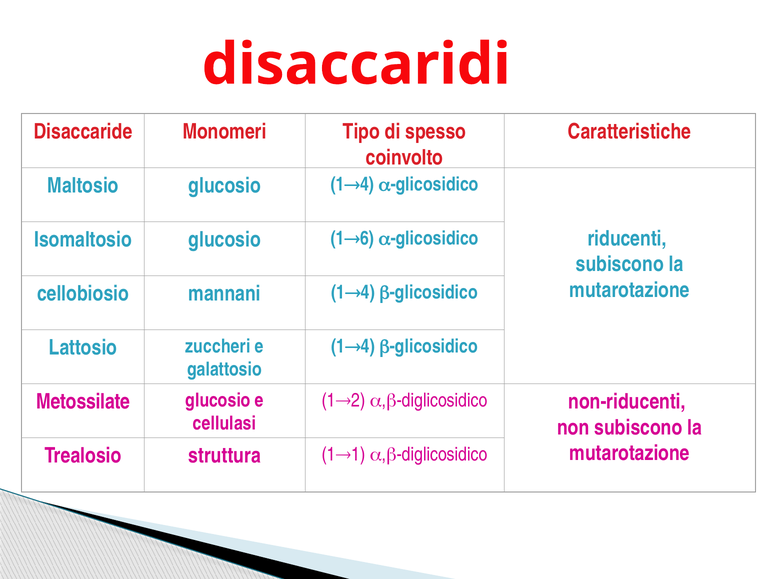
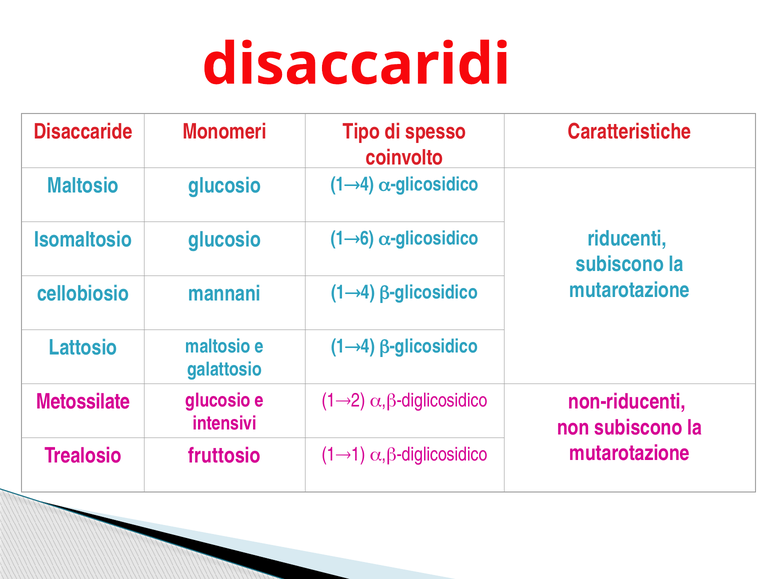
Lattosio zuccheri: zuccheri -> maltosio (218, 346)
cellulasi: cellulasi -> intensivi (225, 424)
struttura: struttura -> fruttosio (225, 456)
